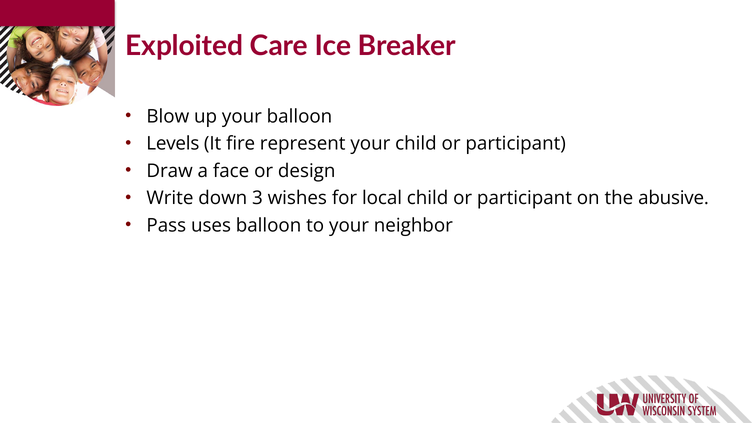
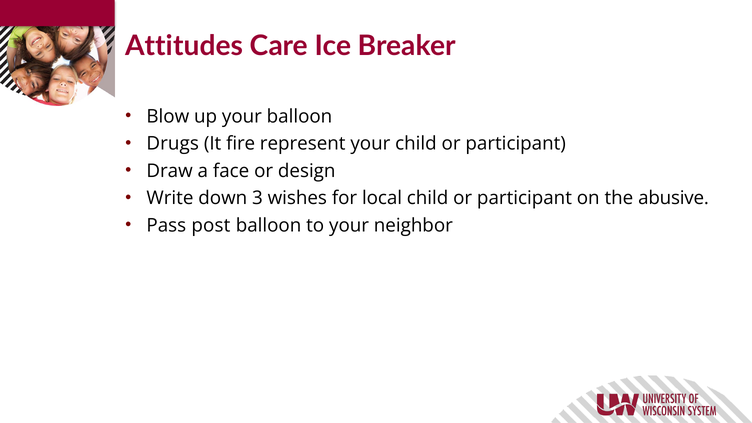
Exploited: Exploited -> Attitudes (184, 46)
Levels: Levels -> Drugs (173, 144)
uses: uses -> post (211, 225)
